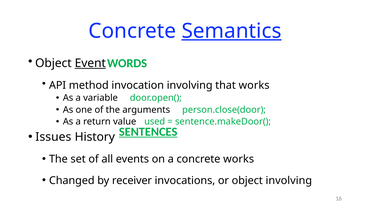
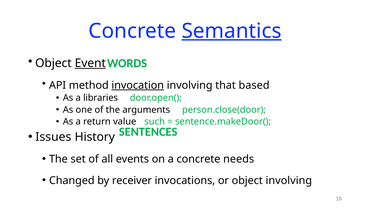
invocation underline: none -> present (138, 85)
that works: works -> based (254, 85)
variable: variable -> libraries (101, 98)
used: used -> such (155, 122)
SENTENCES underline: present -> none (148, 132)
concrete works: works -> needs (239, 159)
